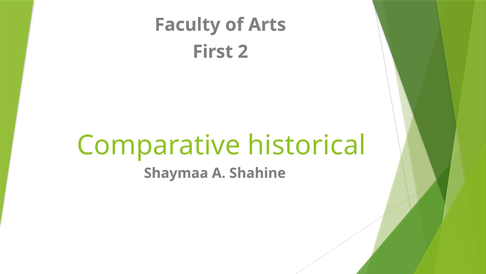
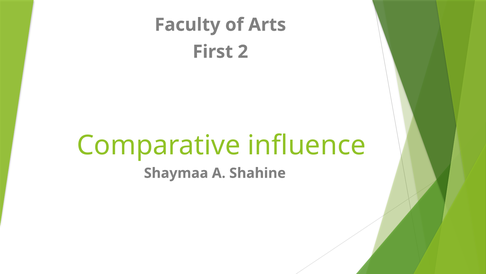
historical: historical -> influence (307, 145)
